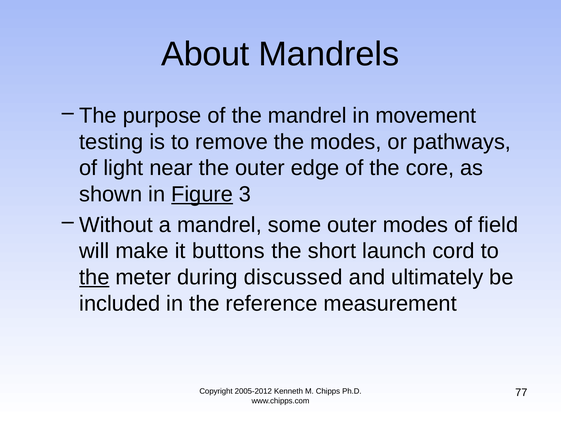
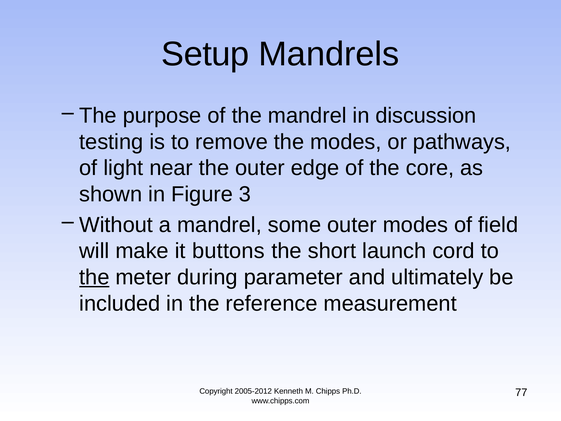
About: About -> Setup (205, 54)
movement: movement -> discussion (426, 116)
Figure underline: present -> none (202, 194)
discussed: discussed -> parameter (293, 277)
